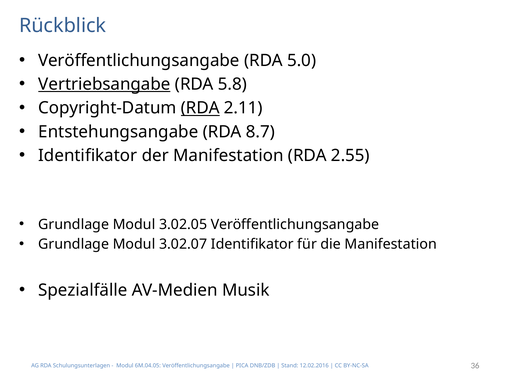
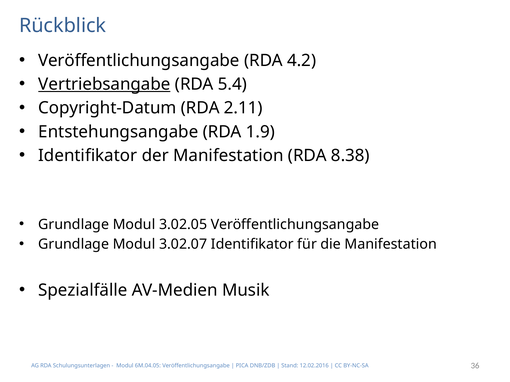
5.0: 5.0 -> 4.2 (302, 61)
5.8: 5.8 -> 5.4 (232, 84)
RDA underline: present -> none (200, 108)
8.7: 8.7 -> 1.9 (260, 132)
2.55: 2.55 -> 8.38 (350, 156)
